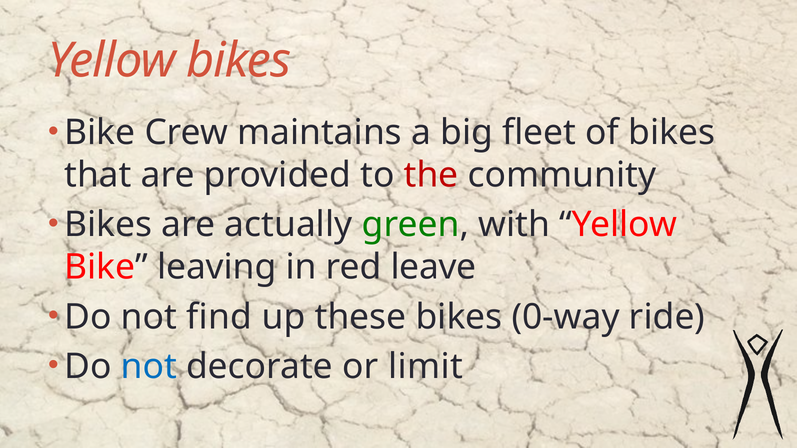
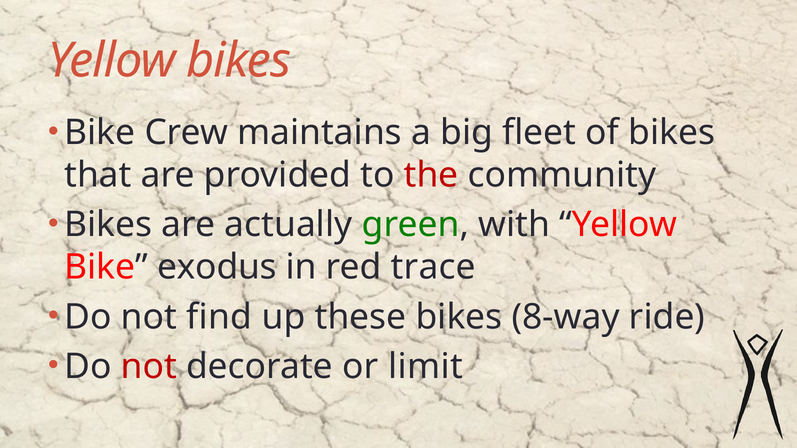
leaving: leaving -> exodus (217, 268)
leave: leave -> trace (433, 268)
0-way: 0-way -> 8-way (566, 317)
not colour: blue -> red (149, 367)
